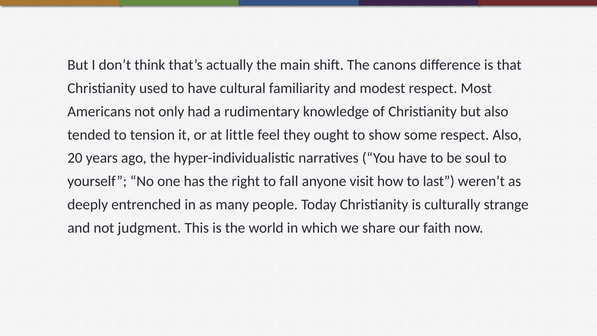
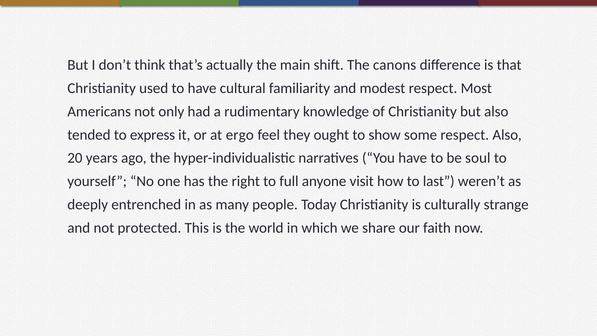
tension: tension -> express (152, 135)
little: little -> ergo (240, 135)
fall: fall -> full (289, 181)
judgment: judgment -> protected (149, 228)
